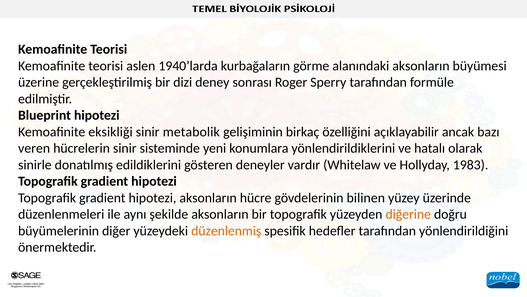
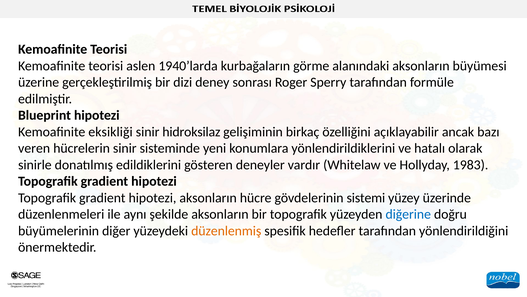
metabolik: metabolik -> hidroksilaz (191, 132)
bilinen: bilinen -> sistemi (366, 197)
diğerine colour: orange -> blue (408, 214)
